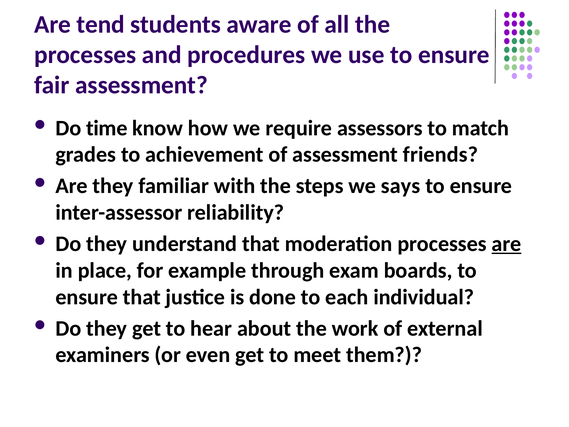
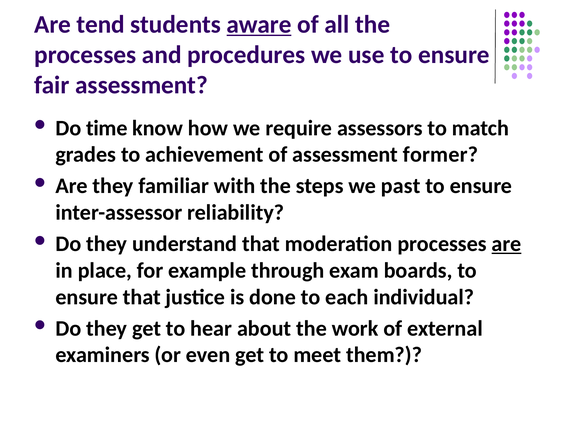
aware underline: none -> present (259, 24)
friends: friends -> former (440, 155)
says: says -> past (401, 186)
